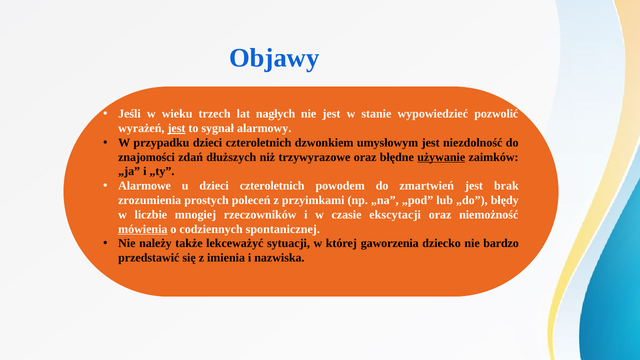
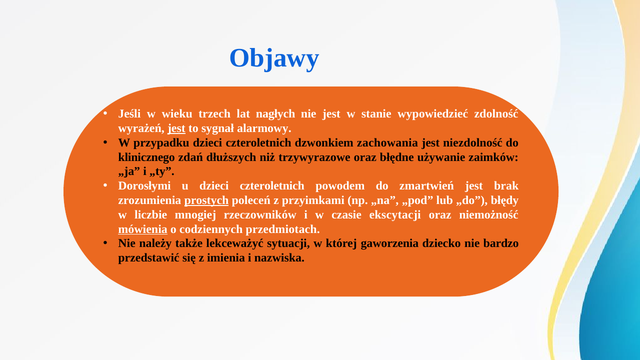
pozwolić: pozwolić -> zdolność (496, 114)
umysłowym: umysłowym -> zachowania (388, 143)
znajomości: znajomości -> klinicznego (147, 157)
używanie underline: present -> none (441, 157)
Alarmowe: Alarmowe -> Dorosłymi (145, 186)
prostych underline: none -> present (207, 200)
spontanicznej: spontanicznej -> przedmiotach (283, 229)
